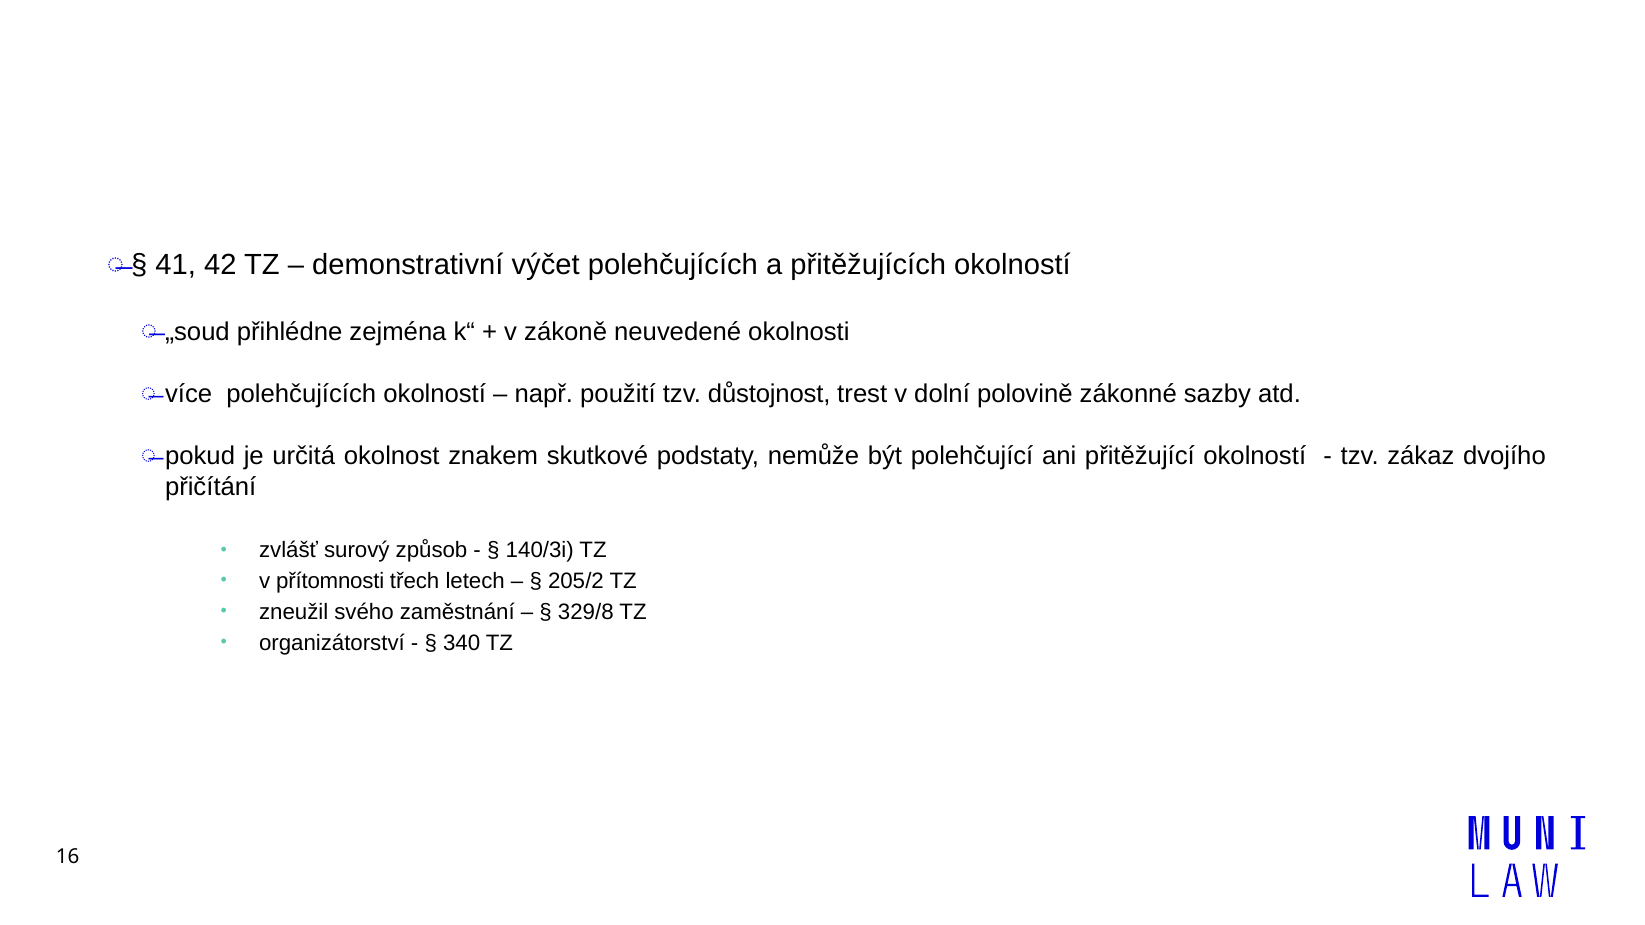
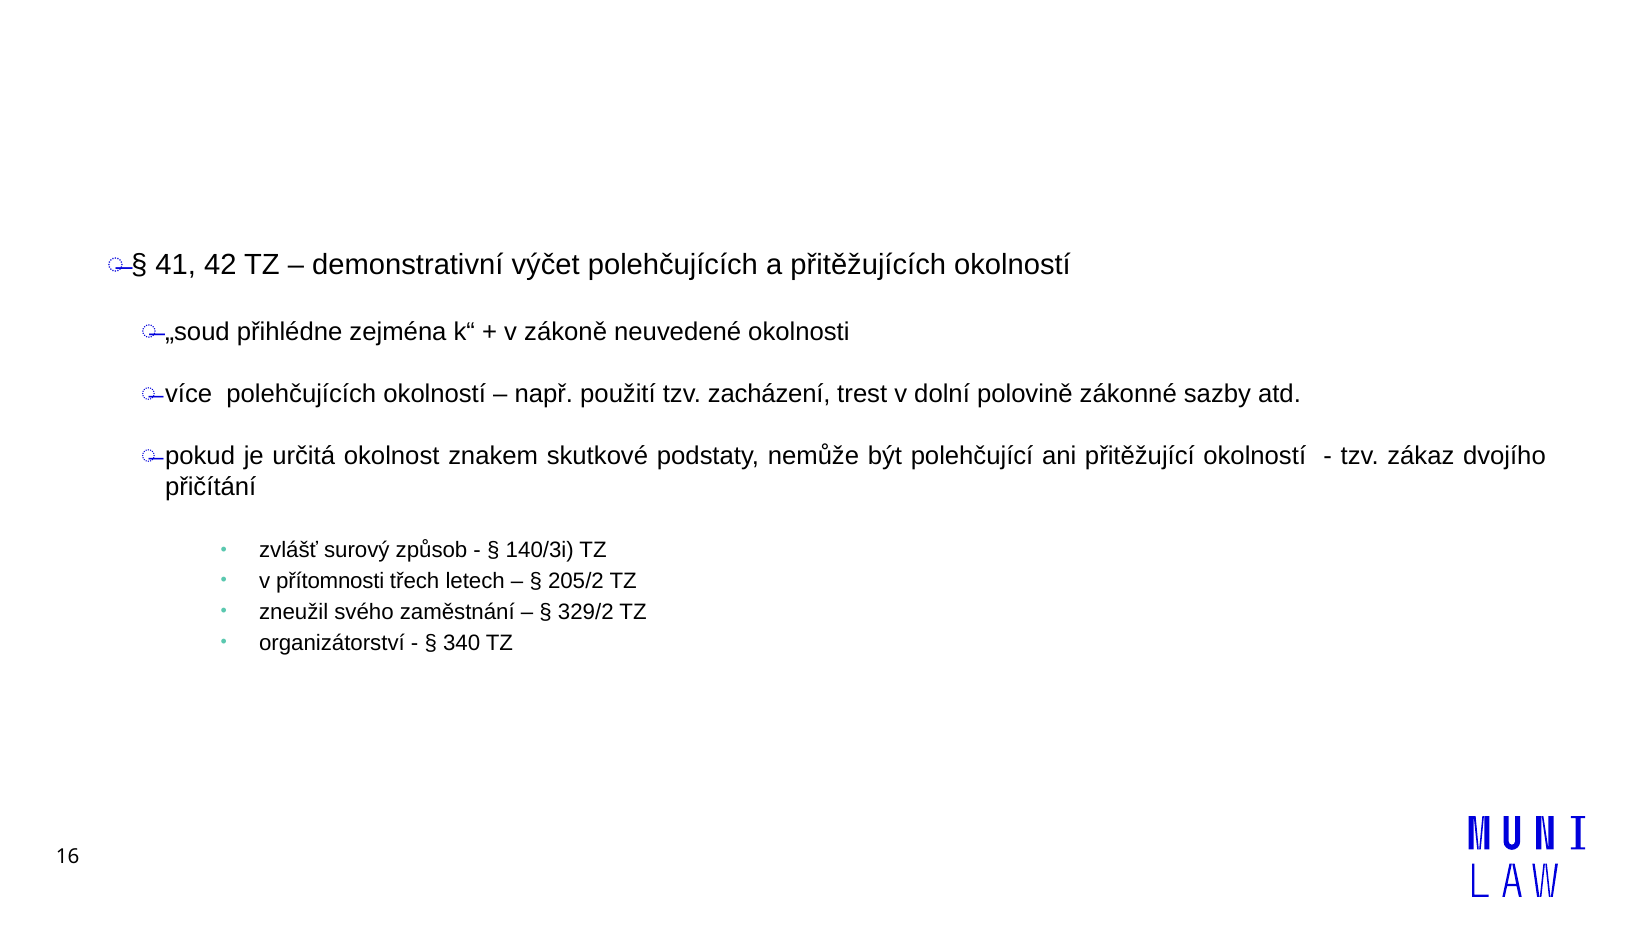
důstojnost: důstojnost -> zacházení (769, 395)
329/8: 329/8 -> 329/2 (586, 612)
